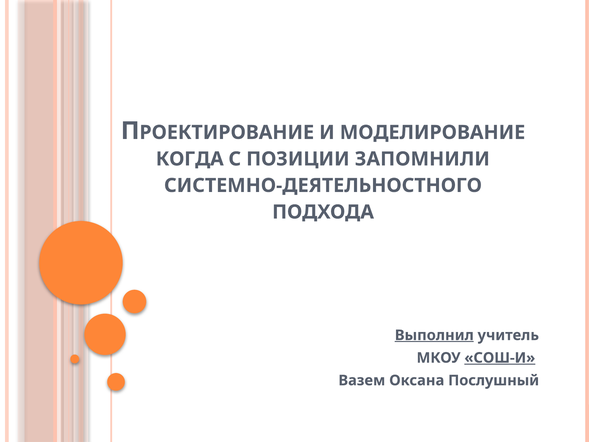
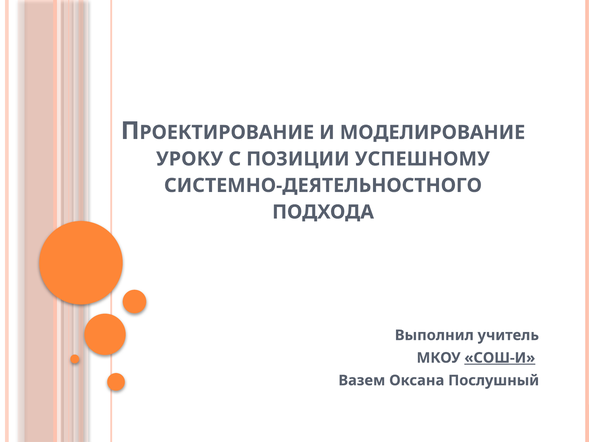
КОГДА: КОГДА -> УРОКУ (190, 159)
ЗАПОМНИЛИ: ЗАПОМНИЛИ -> УСПЕШНОМУ (422, 159)
Выполнил underline: present -> none (434, 335)
